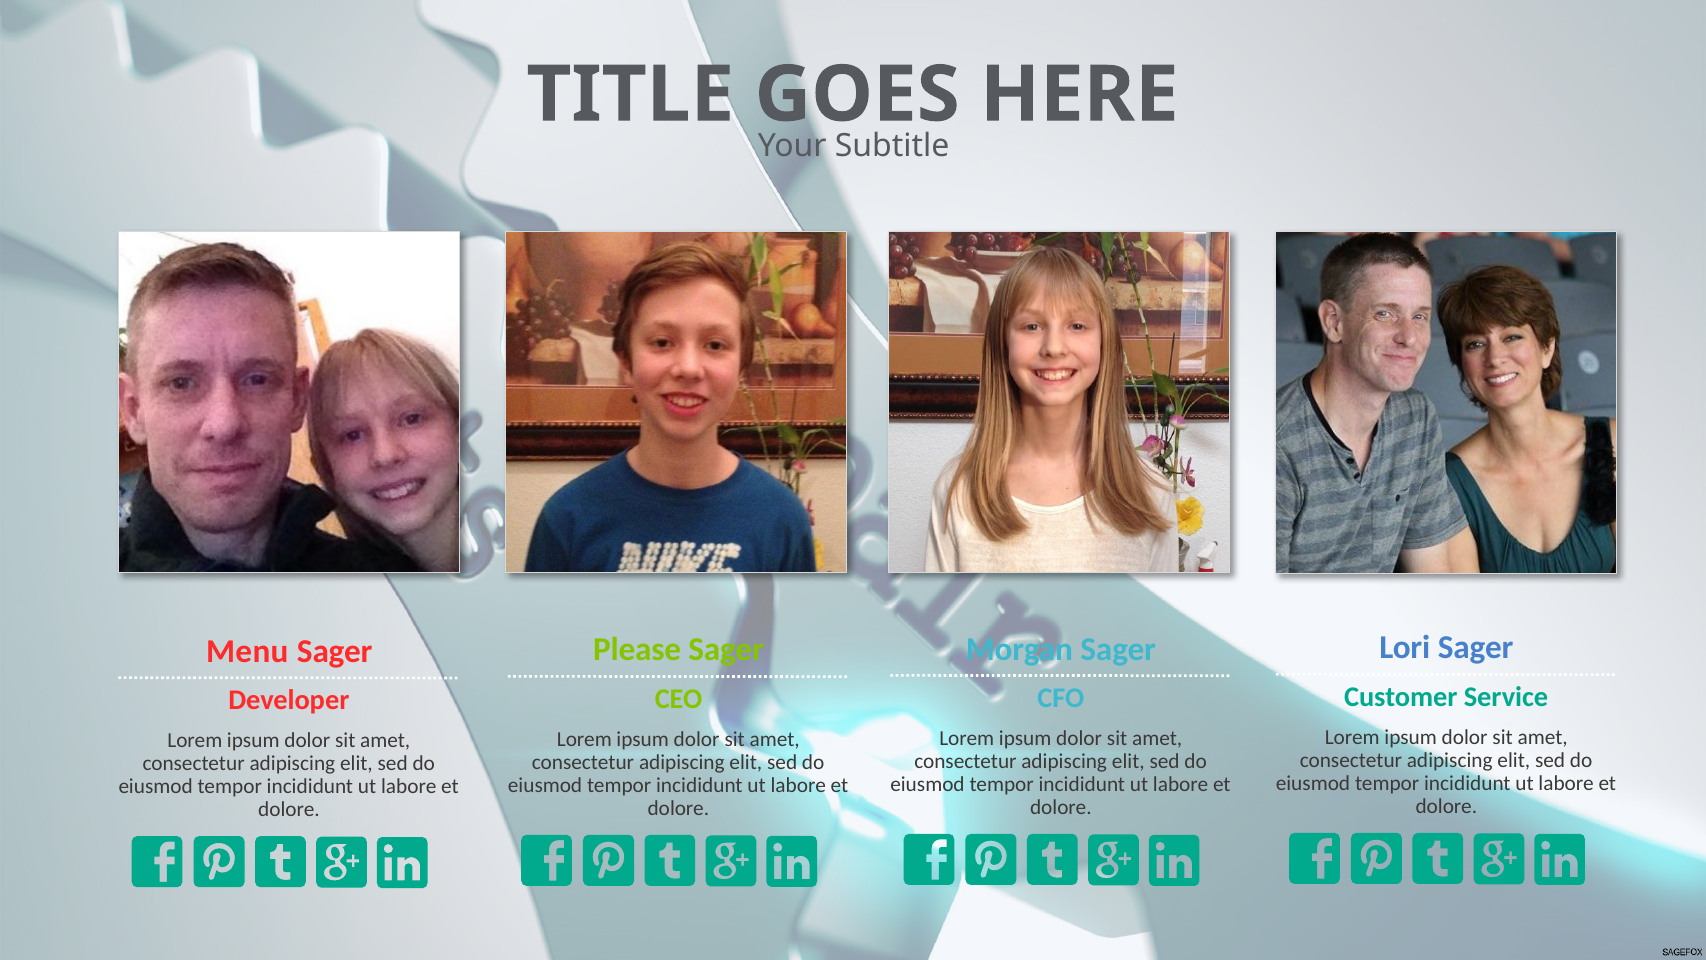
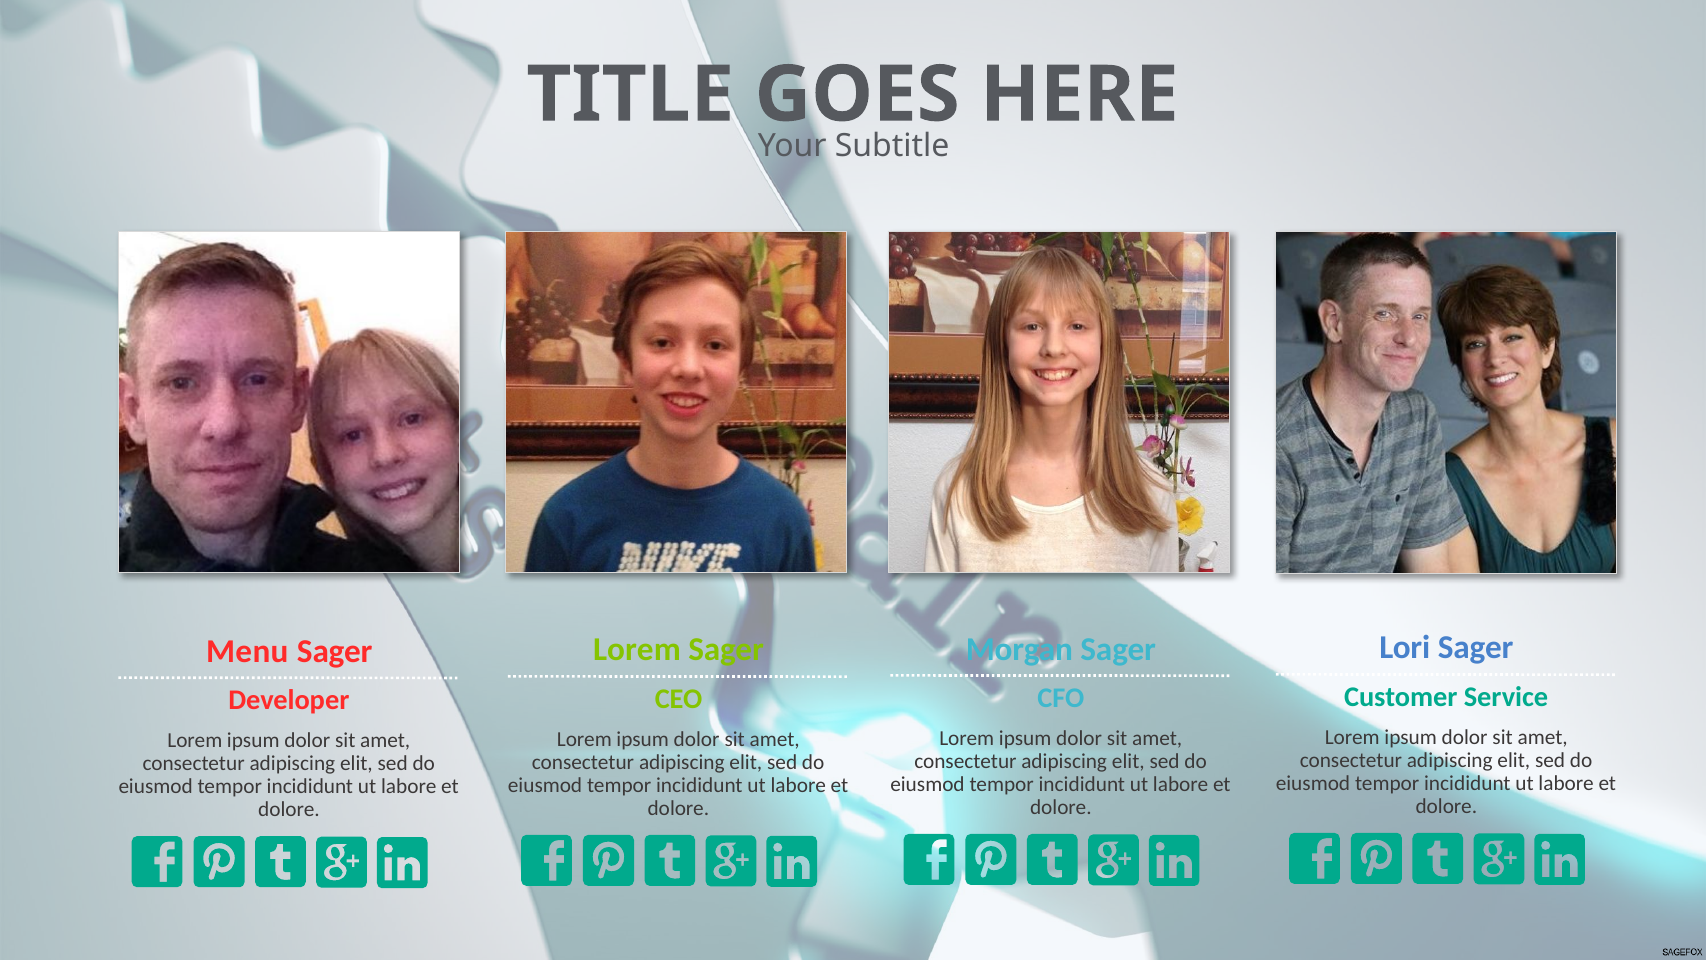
Please: Please -> Lorem (637, 650)
